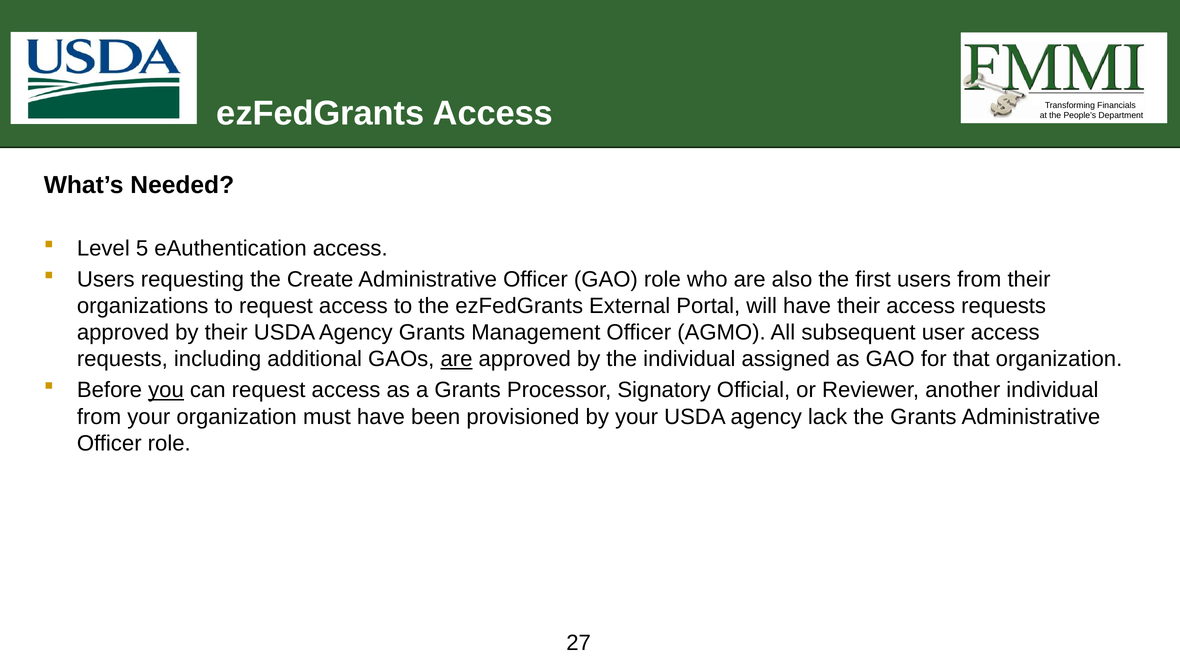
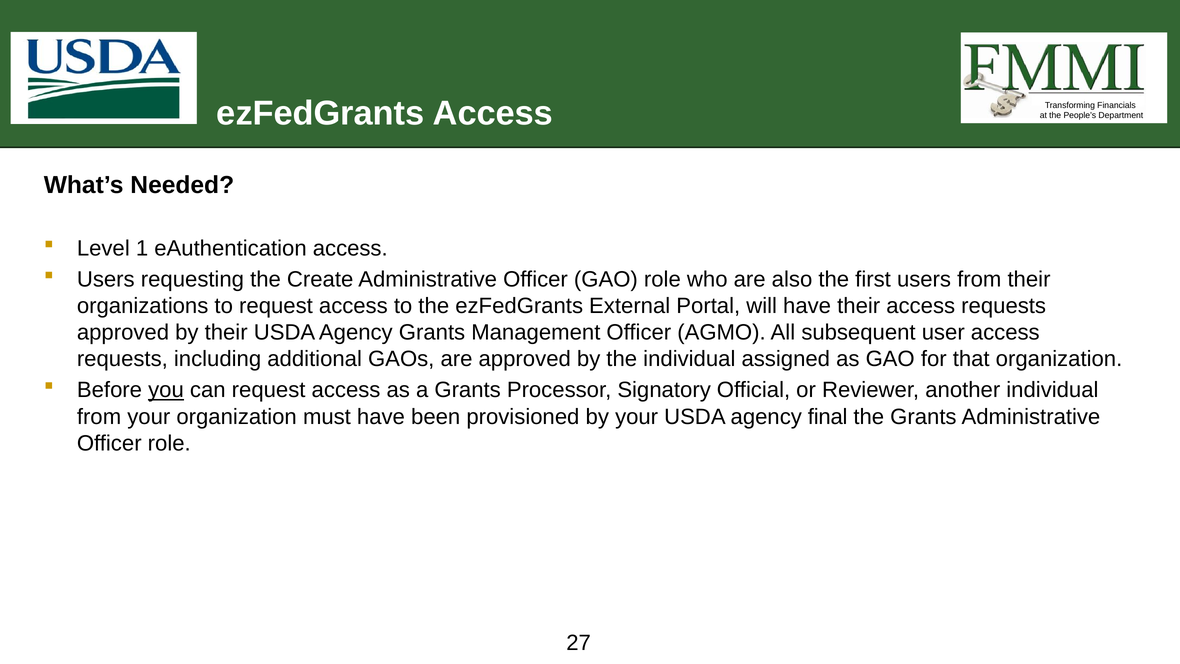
5: 5 -> 1 (142, 248)
are underline: present -> none (457, 359)
lack: lack -> final (828, 417)
